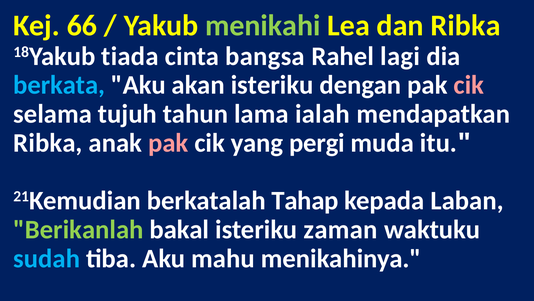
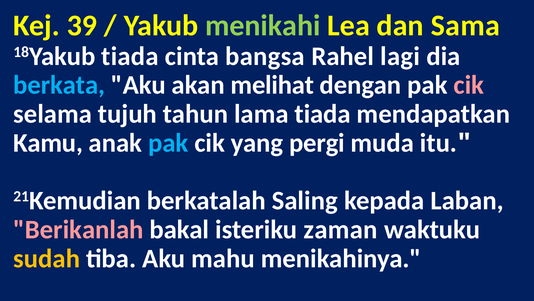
66: 66 -> 39 (82, 26)
dan Ribka: Ribka -> Sama (465, 26)
akan isteriku: isteriku -> melihat (272, 85)
lama ialah: ialah -> tiada (323, 114)
Ribka: Ribka -> Kamu (48, 143)
pak colour: pink -> light blue (168, 143)
Tahap: Tahap -> Saling (305, 200)
Berikanlah colour: light green -> pink (78, 229)
sudah colour: light blue -> yellow (47, 258)
